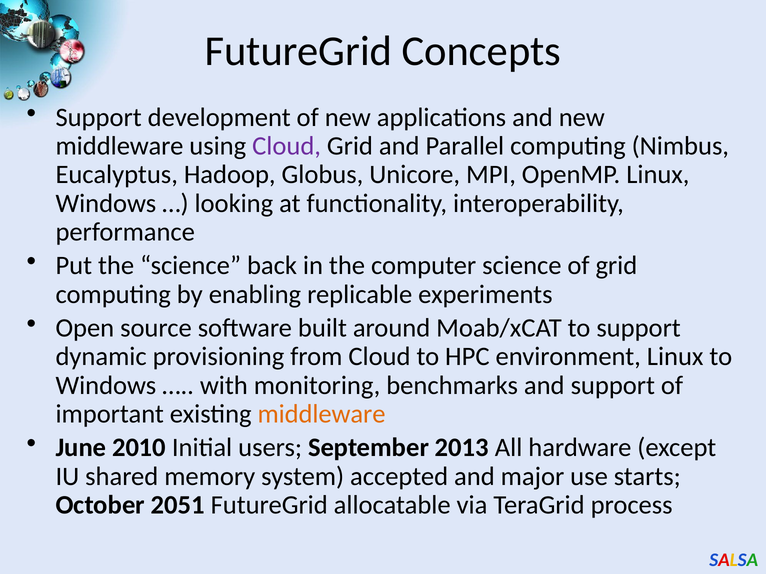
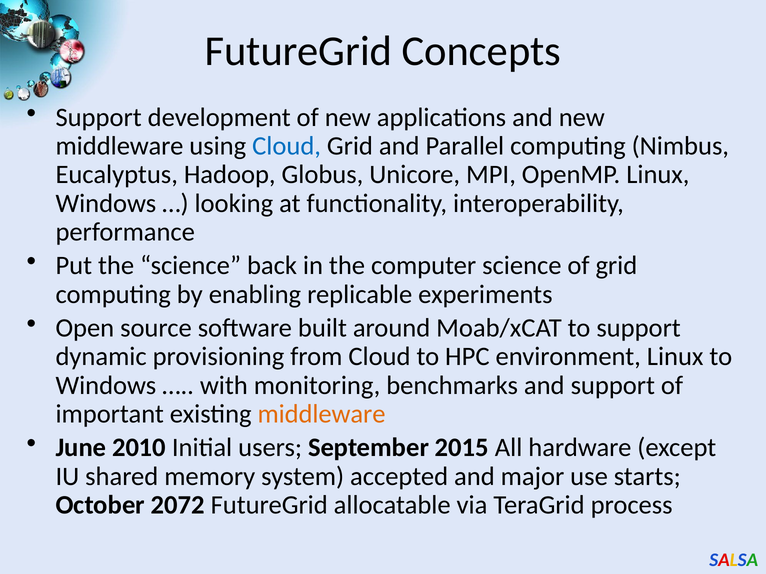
Cloud colour: purple -> blue (287, 146)
2013: 2013 -> 2015 (462, 448)
2051: 2051 -> 2072 (178, 505)
